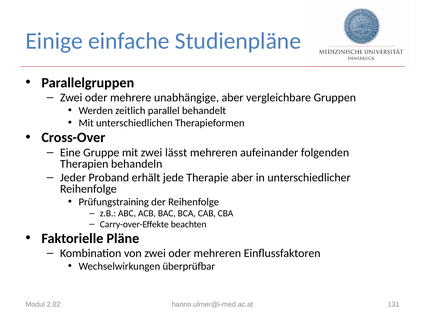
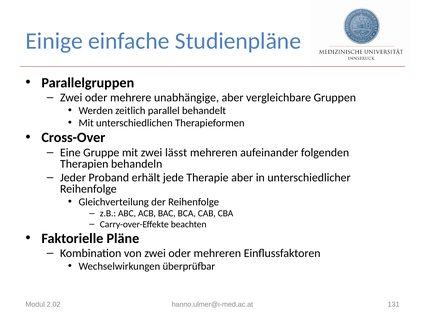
Prüfungstraining: Prüfungstraining -> Gleichverteilung (114, 202)
